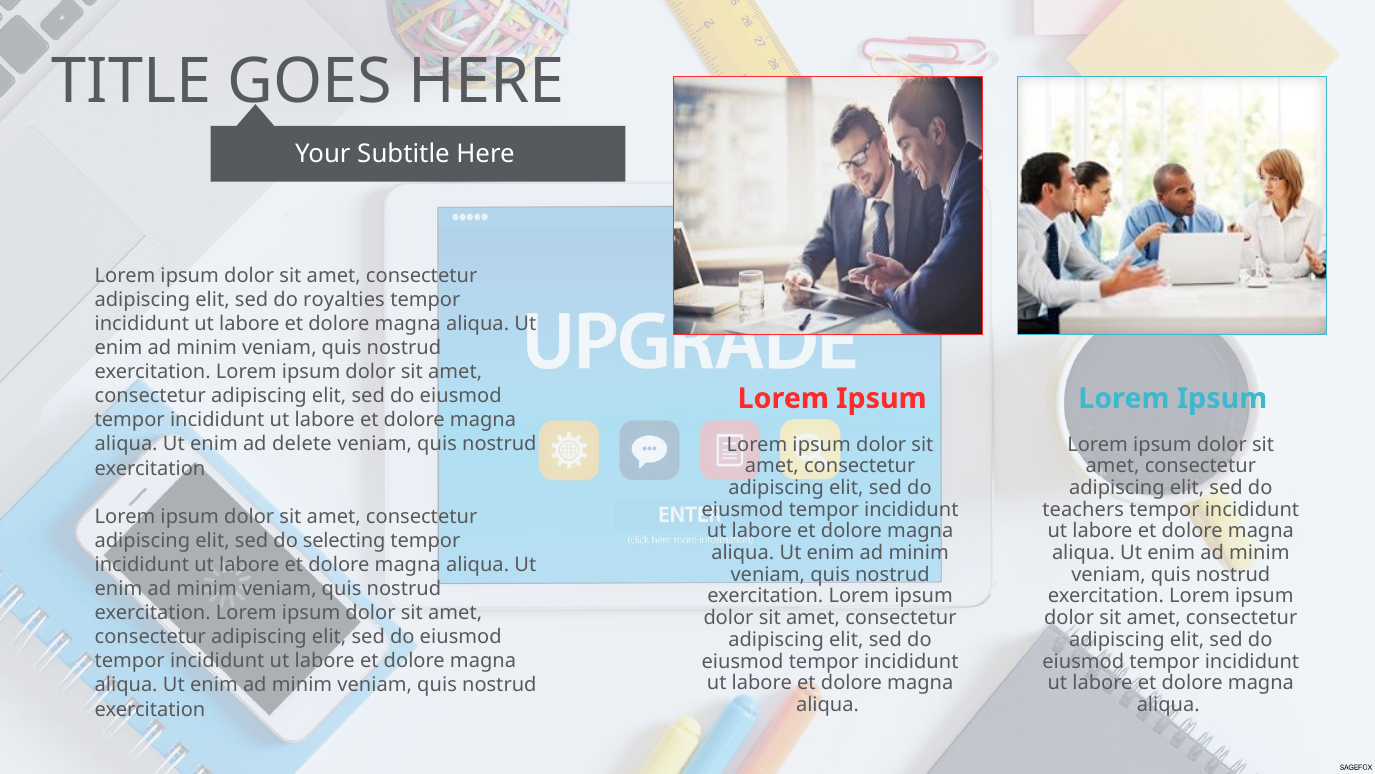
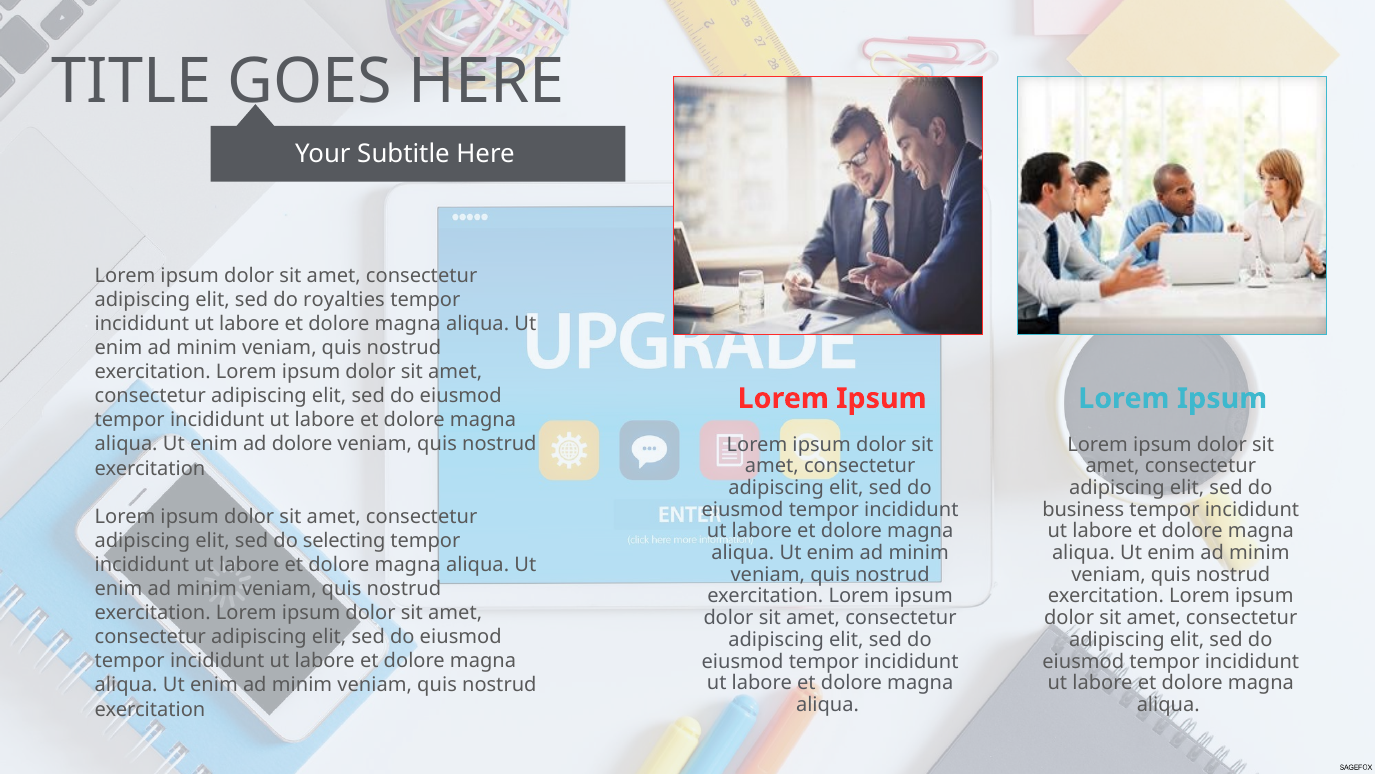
ad delete: delete -> dolore (302, 444)
teachers: teachers -> business (1083, 509)
